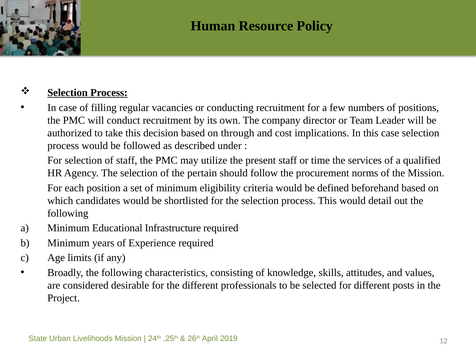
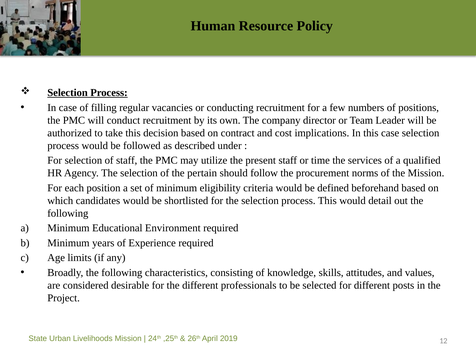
through: through -> contract (238, 133)
Infrastructure: Infrastructure -> Environment (173, 228)
